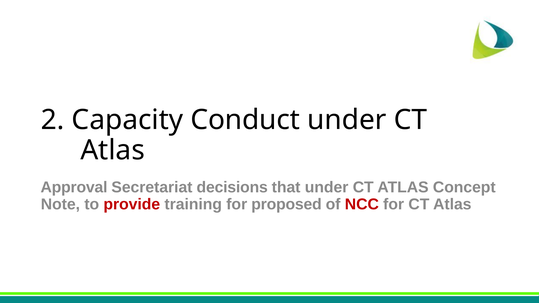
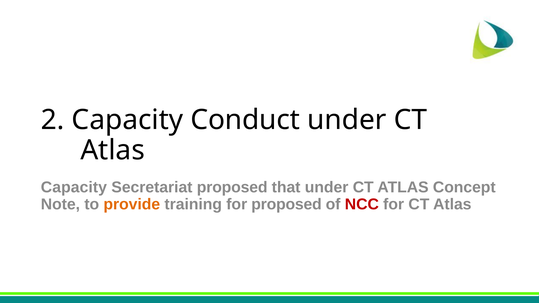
Approval: Approval -> Capacity (74, 187)
Secretariat decisions: decisions -> proposed (232, 187)
provide colour: red -> orange (132, 204)
